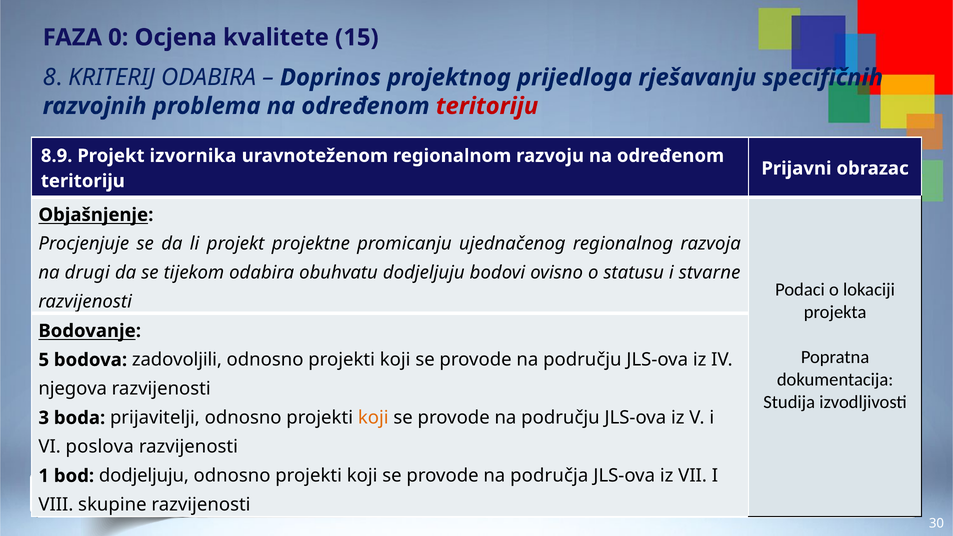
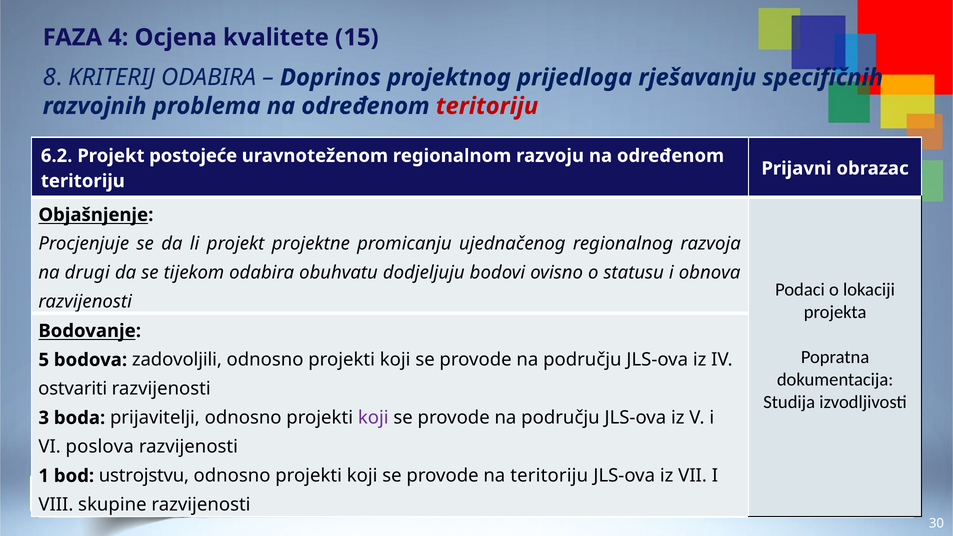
0: 0 -> 4 (118, 37)
8.9: 8.9 -> 6.2 (57, 156)
izvornika: izvornika -> postojeće (193, 156)
stvarne: stvarne -> obnova (710, 273)
njegova: njegova -> ostvariti (73, 389)
koji colour: orange -> purple (373, 418)
bod dodjeljuju: dodjeljuju -> ustrojstvu (144, 476)
na područja: područja -> teritoriju (549, 476)
